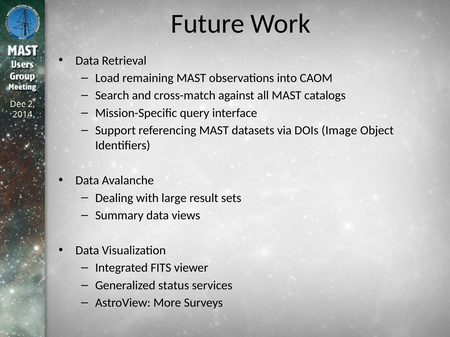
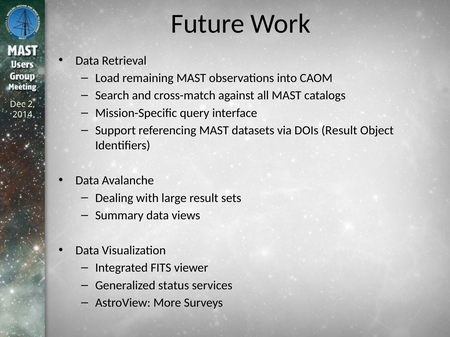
DOIs Image: Image -> Result (339, 131)
